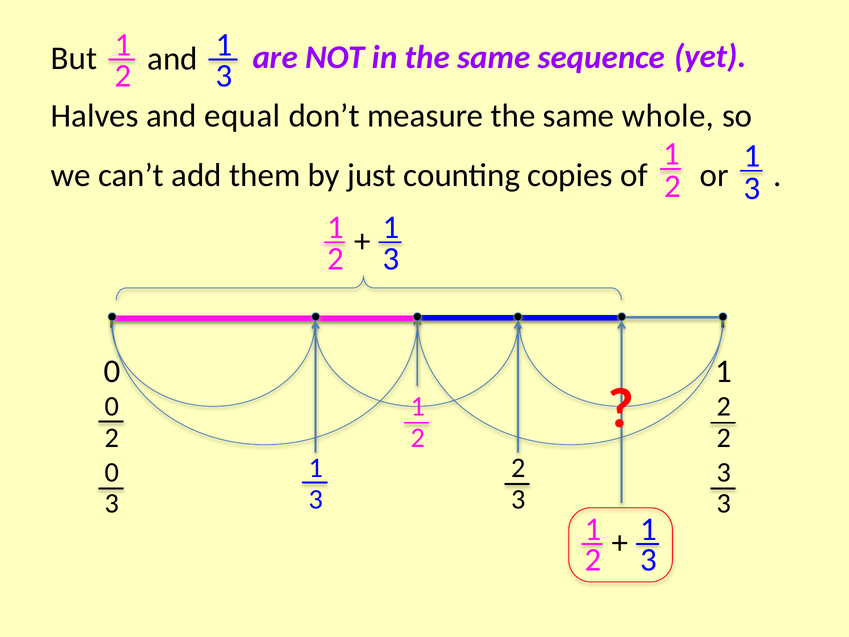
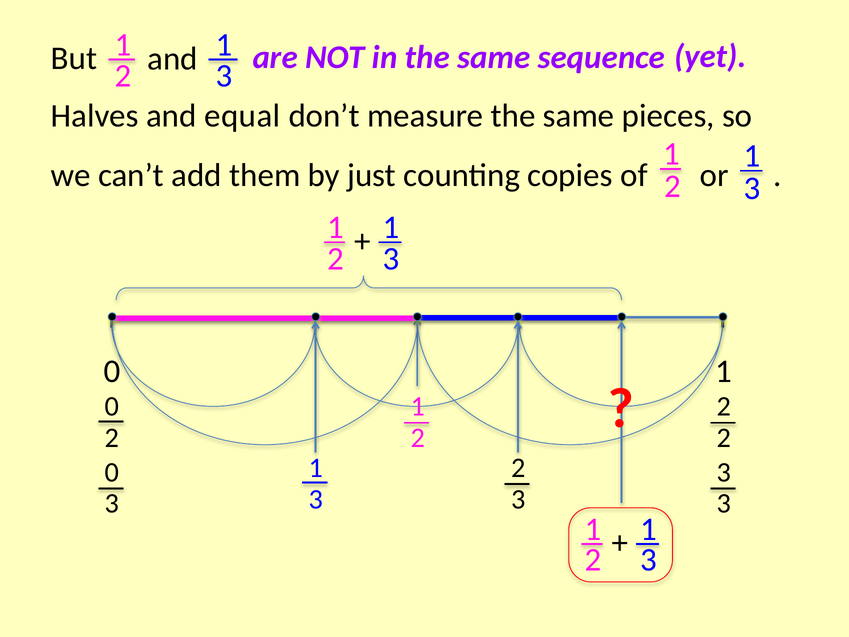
whole: whole -> pieces (668, 116)
